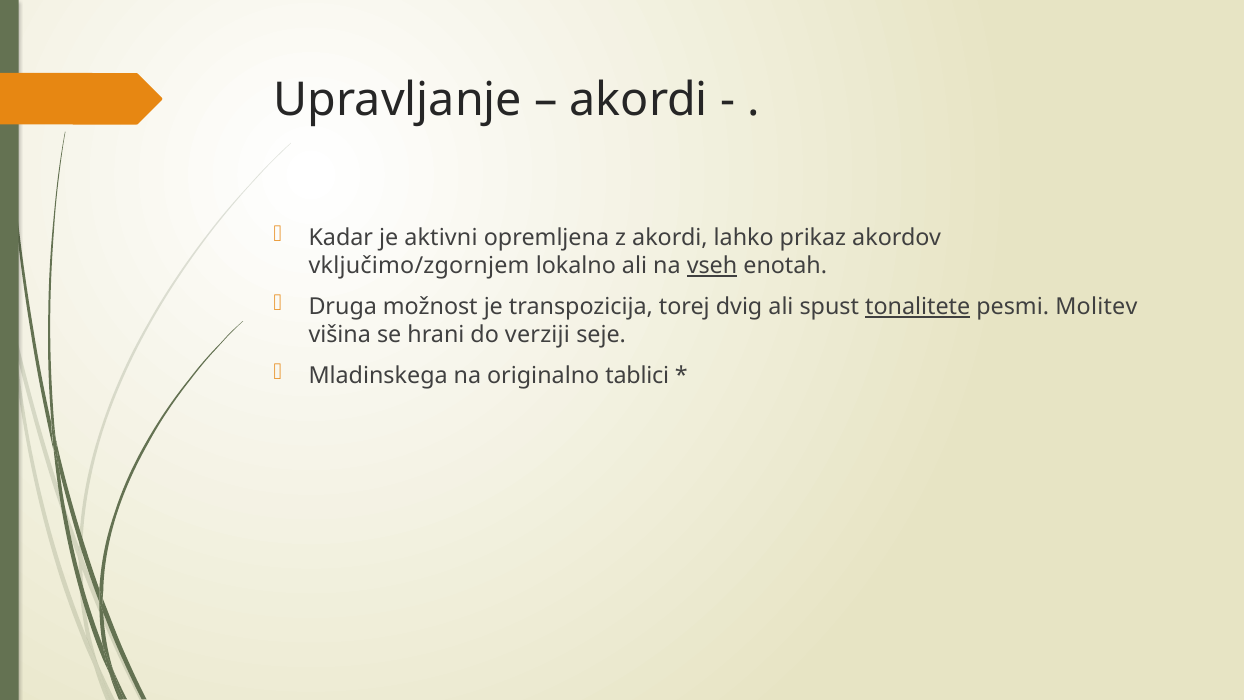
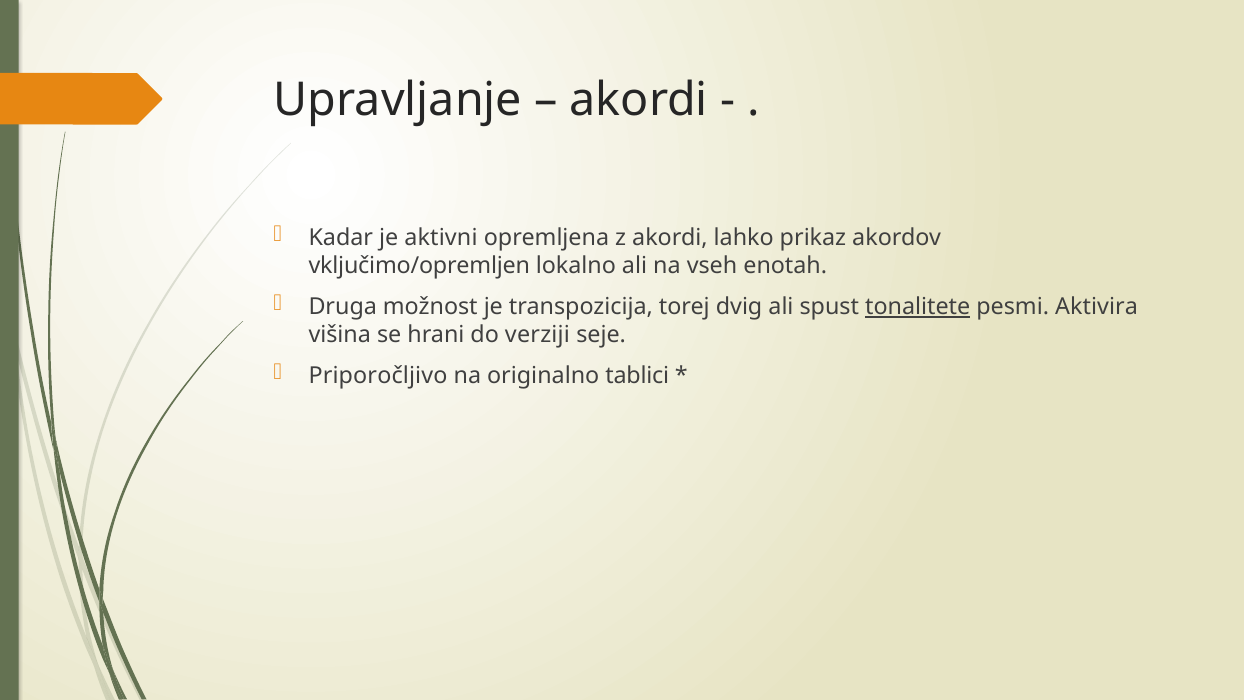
vključimo/zgornjem: vključimo/zgornjem -> vključimo/opremljen (419, 266)
vseh underline: present -> none (712, 266)
Molitev: Molitev -> Aktivira (1096, 307)
Mladinskega: Mladinskega -> Priporočljivo (378, 376)
